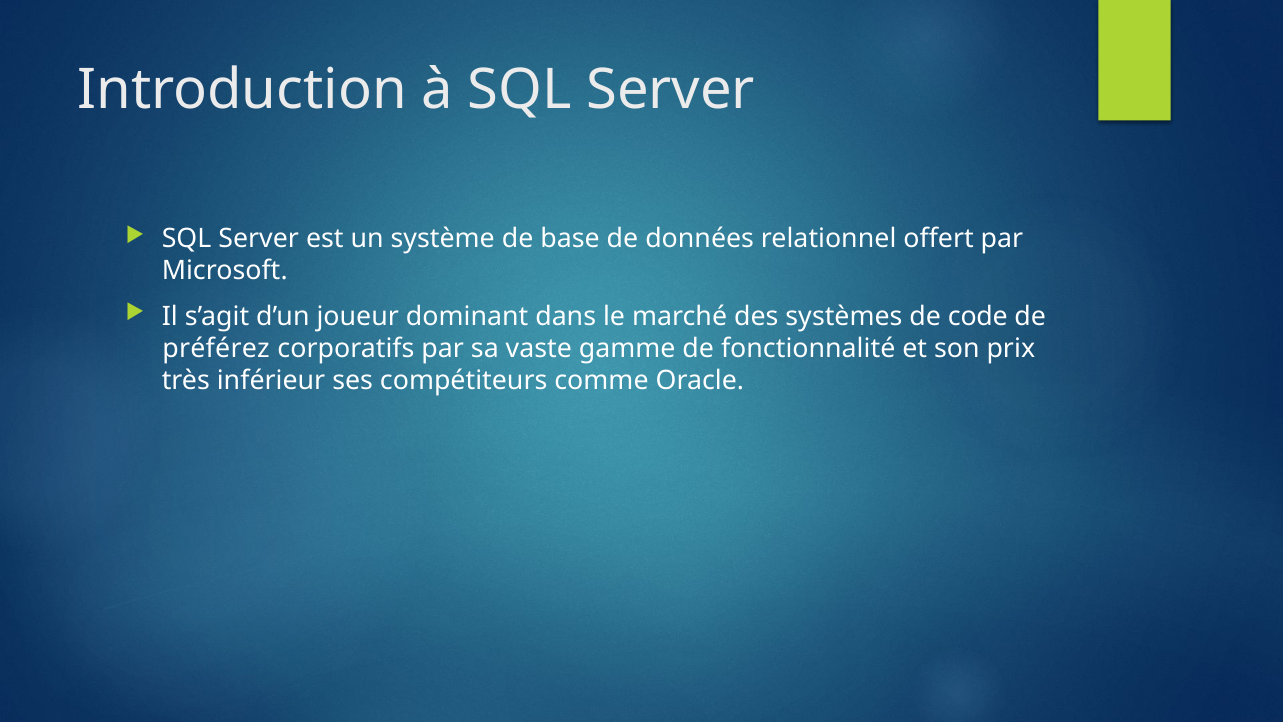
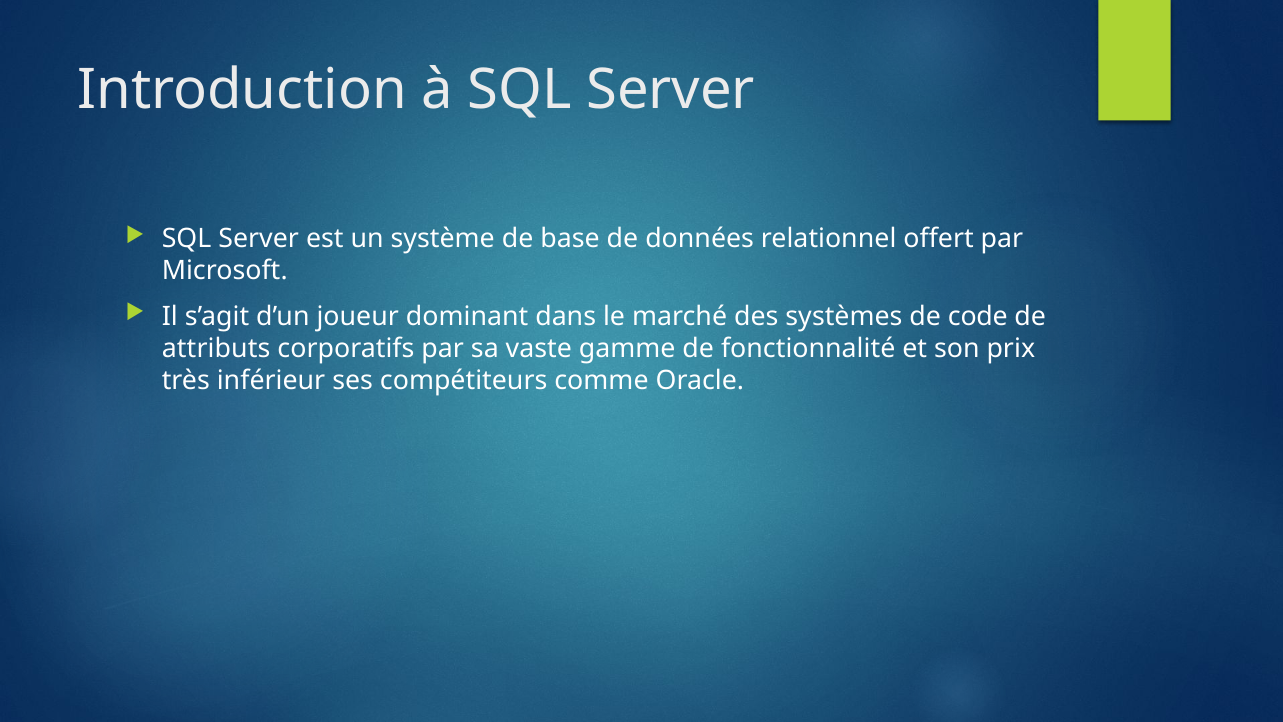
préférez: préférez -> attributs (216, 348)
